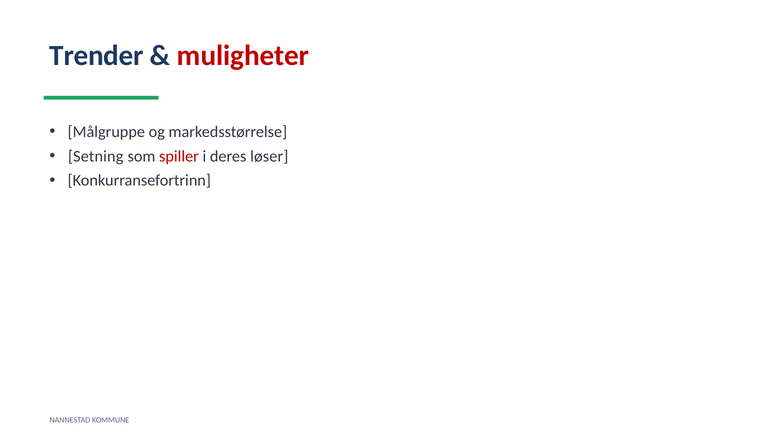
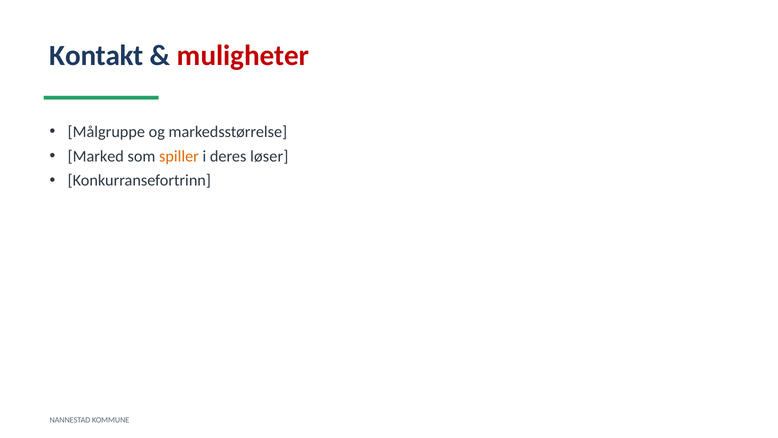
Trender: Trender -> Kontakt (97, 56)
Setning: Setning -> Marked (96, 156)
spiller colour: red -> orange (179, 156)
